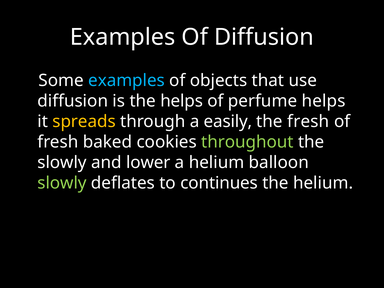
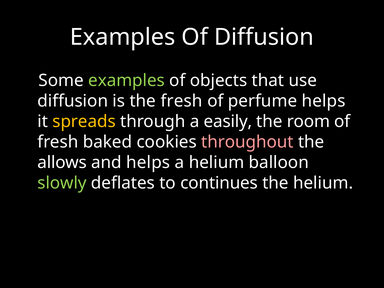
examples colour: light blue -> light green (126, 81)
the helps: helps -> fresh (181, 101)
the fresh: fresh -> room (308, 122)
throughout colour: light green -> pink (247, 142)
slowly: slowly -> allows (62, 162)
and lower: lower -> helps (148, 162)
